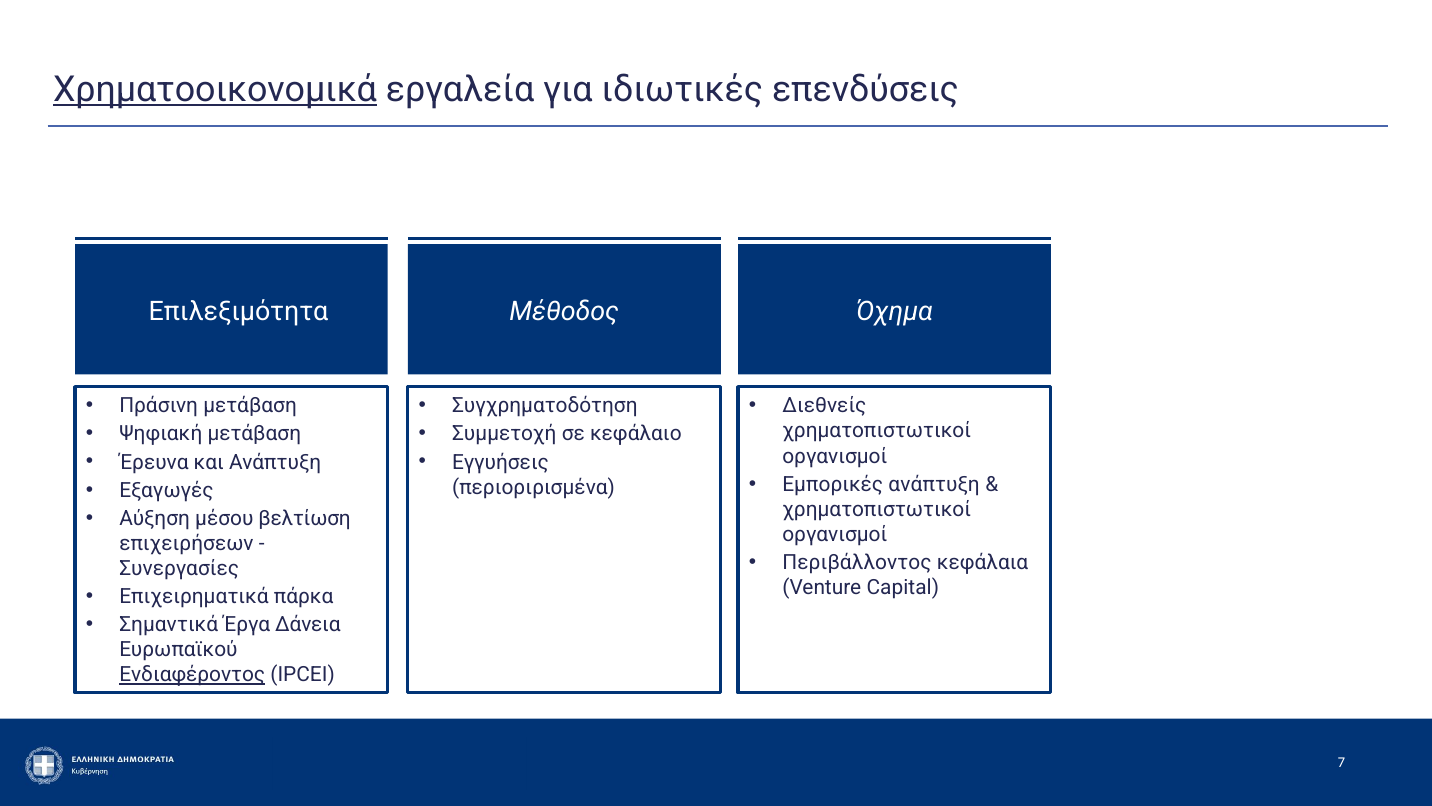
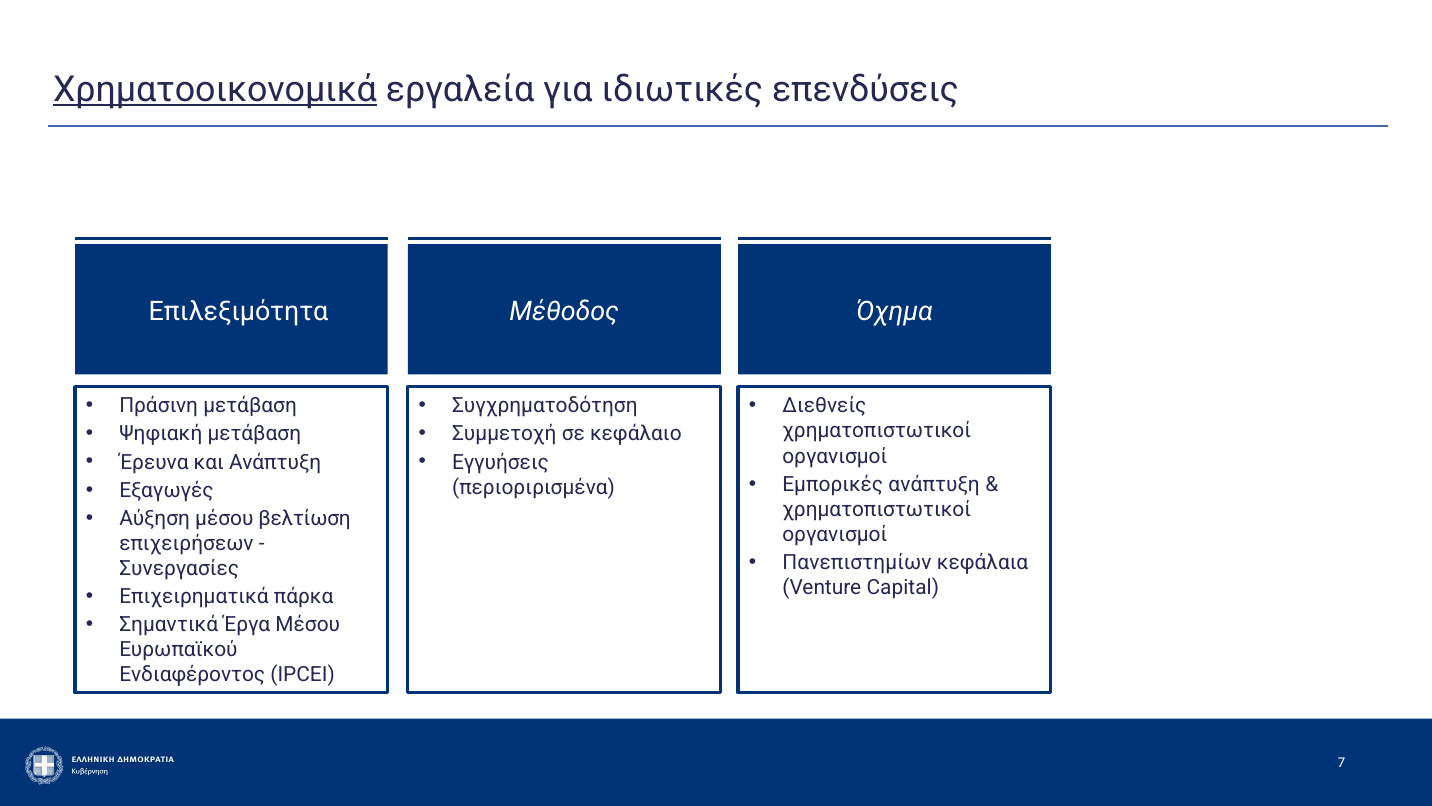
Περιβάλλοντος: Περιβάλλοντος -> Πανεπιστημίων (857, 562)
Έργα Δάνεια: Δάνεια -> Μέσου (308, 624)
Ενδιαφέροντος underline: present -> none (192, 674)
